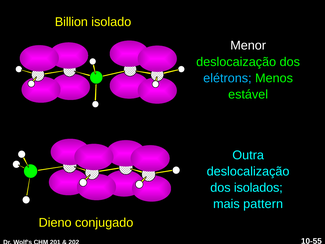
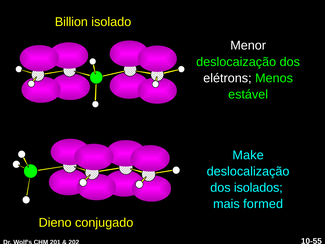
elétrons colour: light blue -> white (227, 78)
Outra: Outra -> Make (248, 155)
pattern: pattern -> formed (263, 204)
